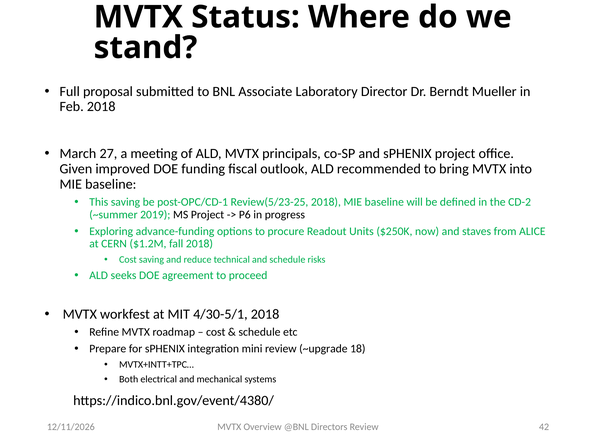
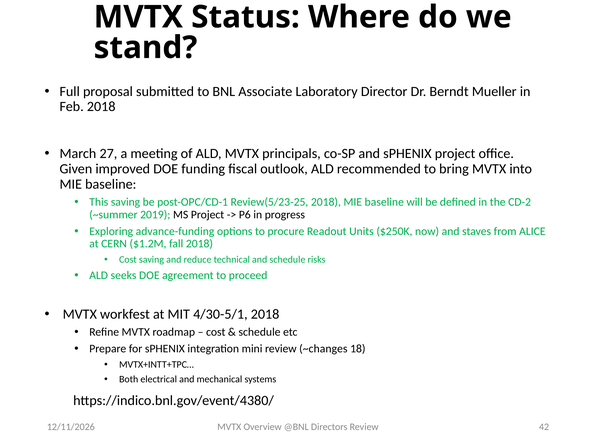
~upgrade: ~upgrade -> ~changes (323, 349)
